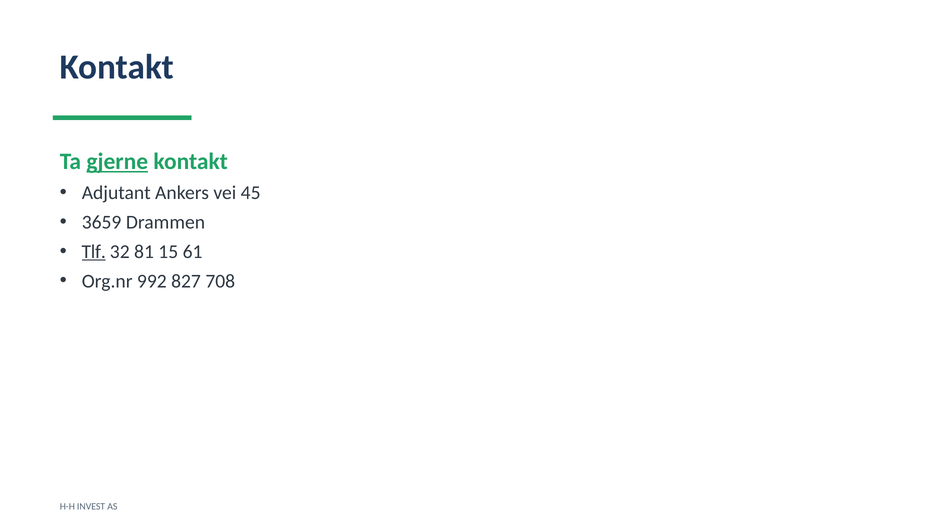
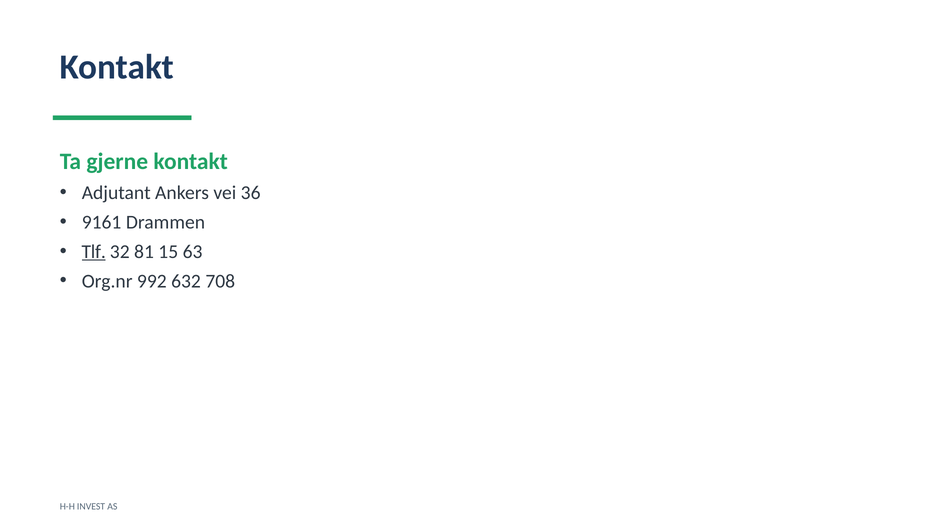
gjerne underline: present -> none (117, 162)
45: 45 -> 36 (251, 193)
3659: 3659 -> 9161 (102, 222)
61: 61 -> 63 (193, 252)
827: 827 -> 632 (186, 281)
